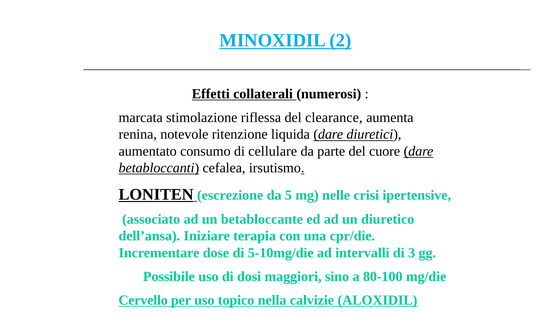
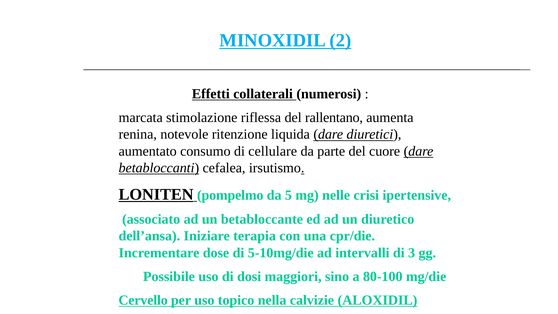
clearance: clearance -> rallentano (334, 118)
escrezione: escrezione -> pompelmo (230, 195)
